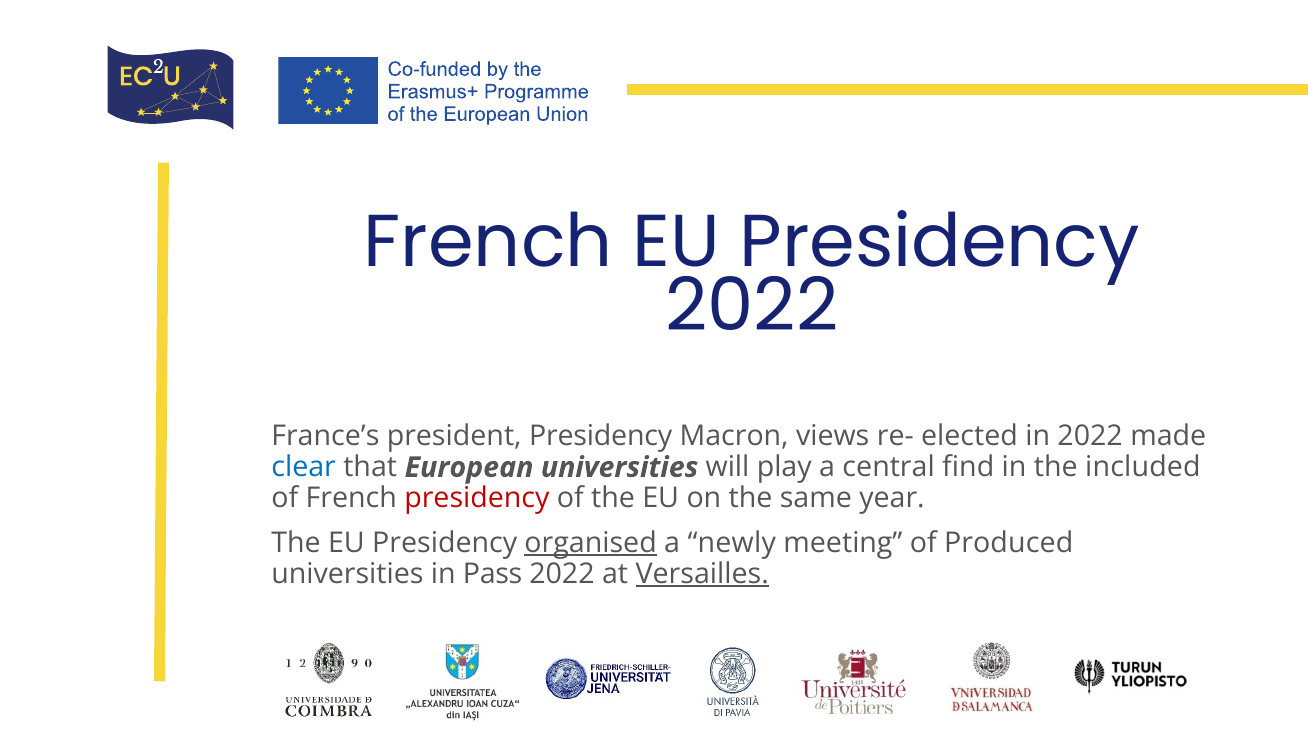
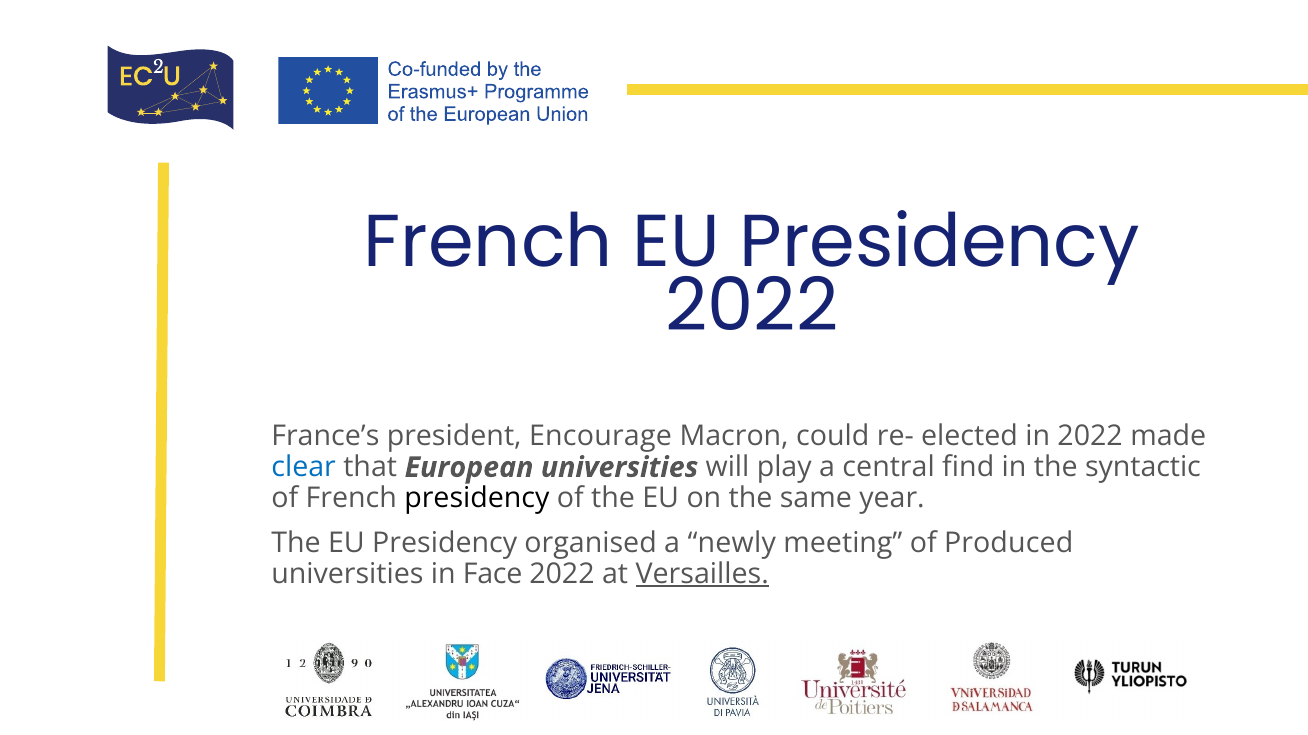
president Presidency: Presidency -> Encourage (600, 437)
views: views -> could (833, 437)
included: included -> syntactic (1143, 468)
presidency colour: red -> black (477, 499)
organised underline: present -> none (591, 543)
Pass: Pass -> Face (493, 574)
